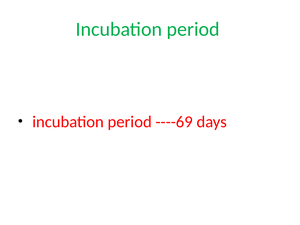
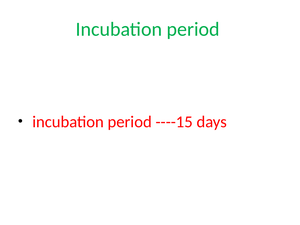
----69: ----69 -> ----15 (174, 122)
